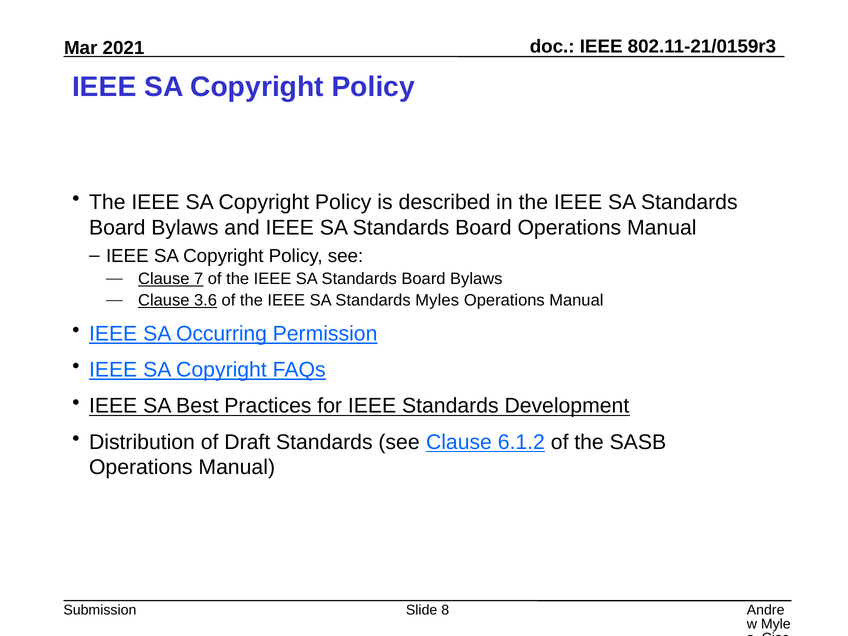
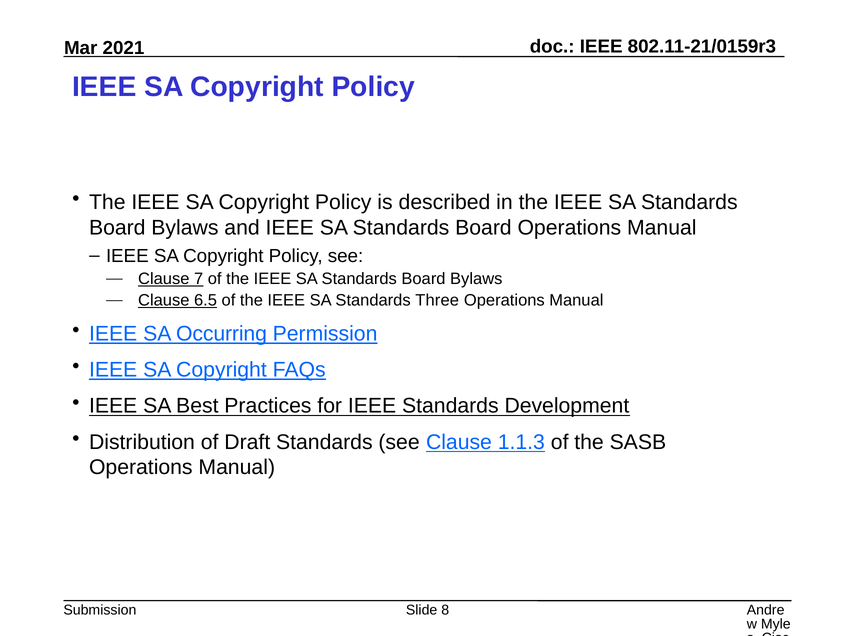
3.6: 3.6 -> 6.5 (205, 300)
Myles: Myles -> Three (437, 300)
6.1.2: 6.1.2 -> 1.1.3 (521, 442)
